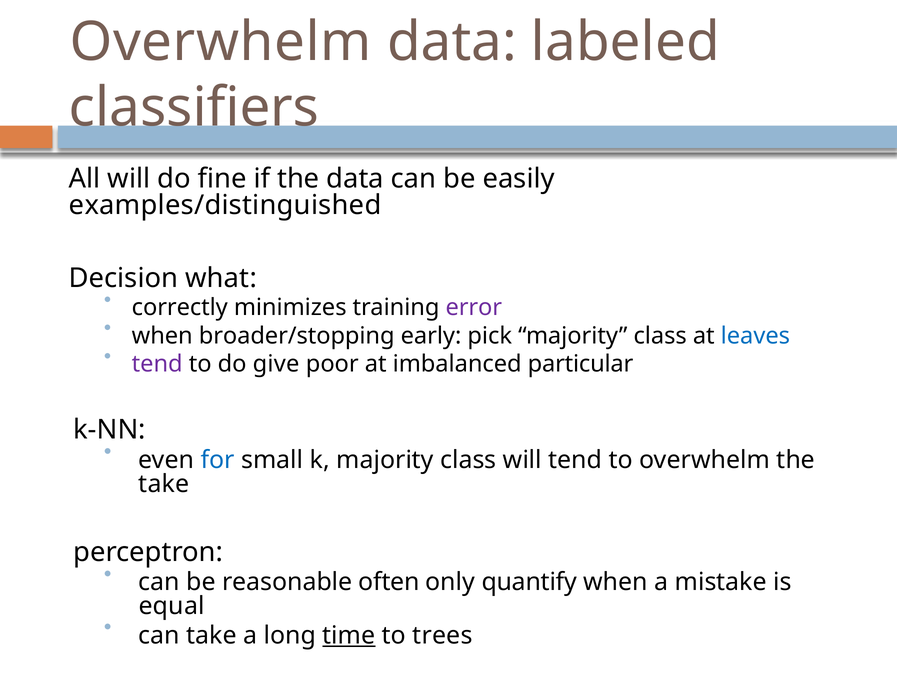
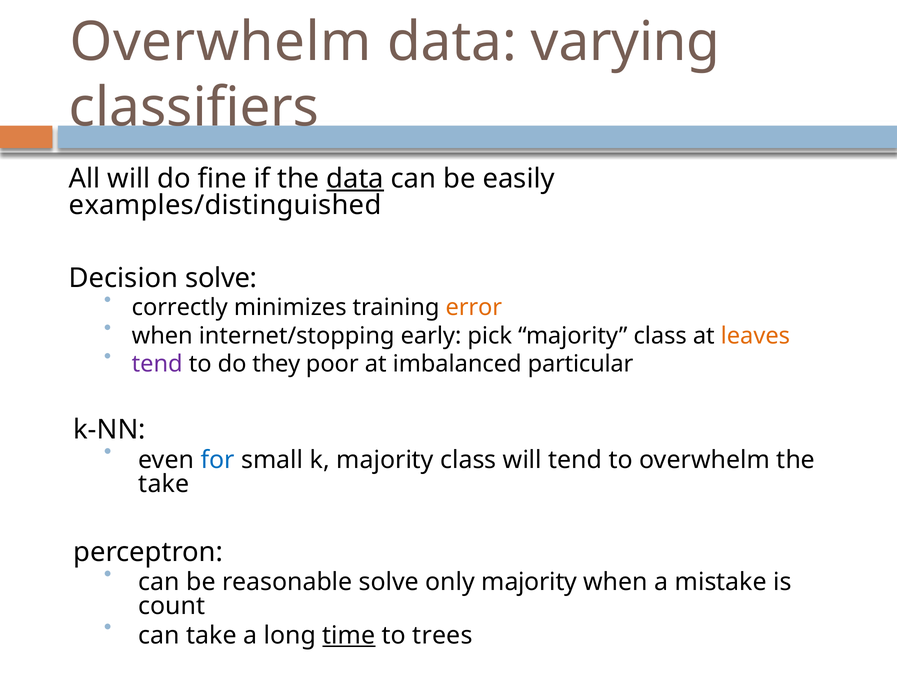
labeled: labeled -> varying (626, 42)
data underline: none -> present (355, 179)
Decision what: what -> solve (221, 278)
error colour: purple -> orange (474, 307)
broader/stopping: broader/stopping -> internet/stopping (297, 336)
leaves colour: blue -> orange (755, 336)
give: give -> they (276, 364)
reasonable often: often -> solve (389, 582)
only quantify: quantify -> majority (529, 582)
equal: equal -> count (172, 606)
